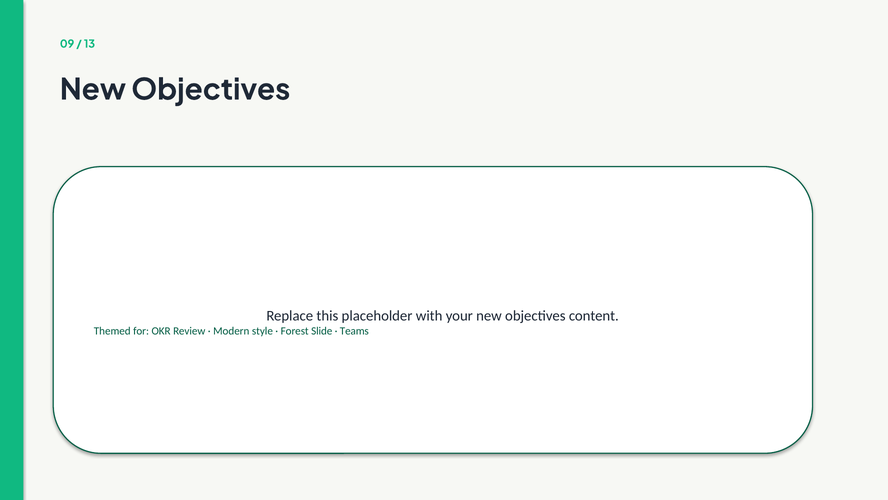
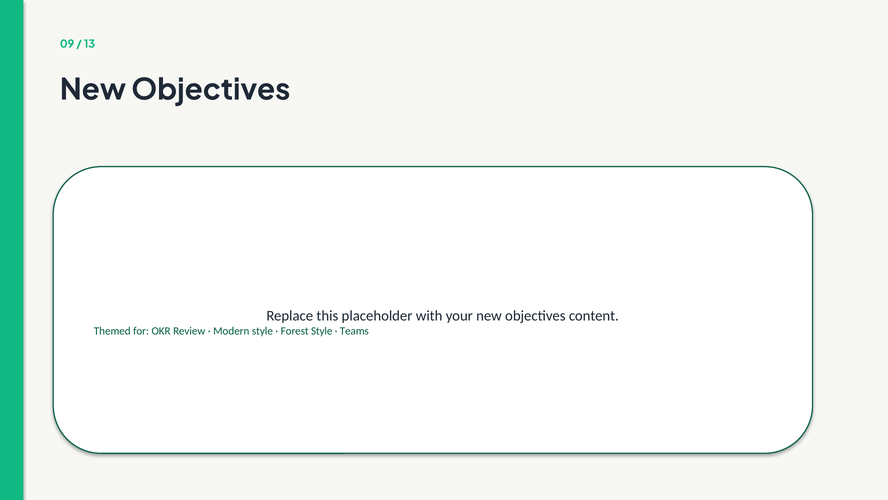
Forest Slide: Slide -> Style (322, 331)
